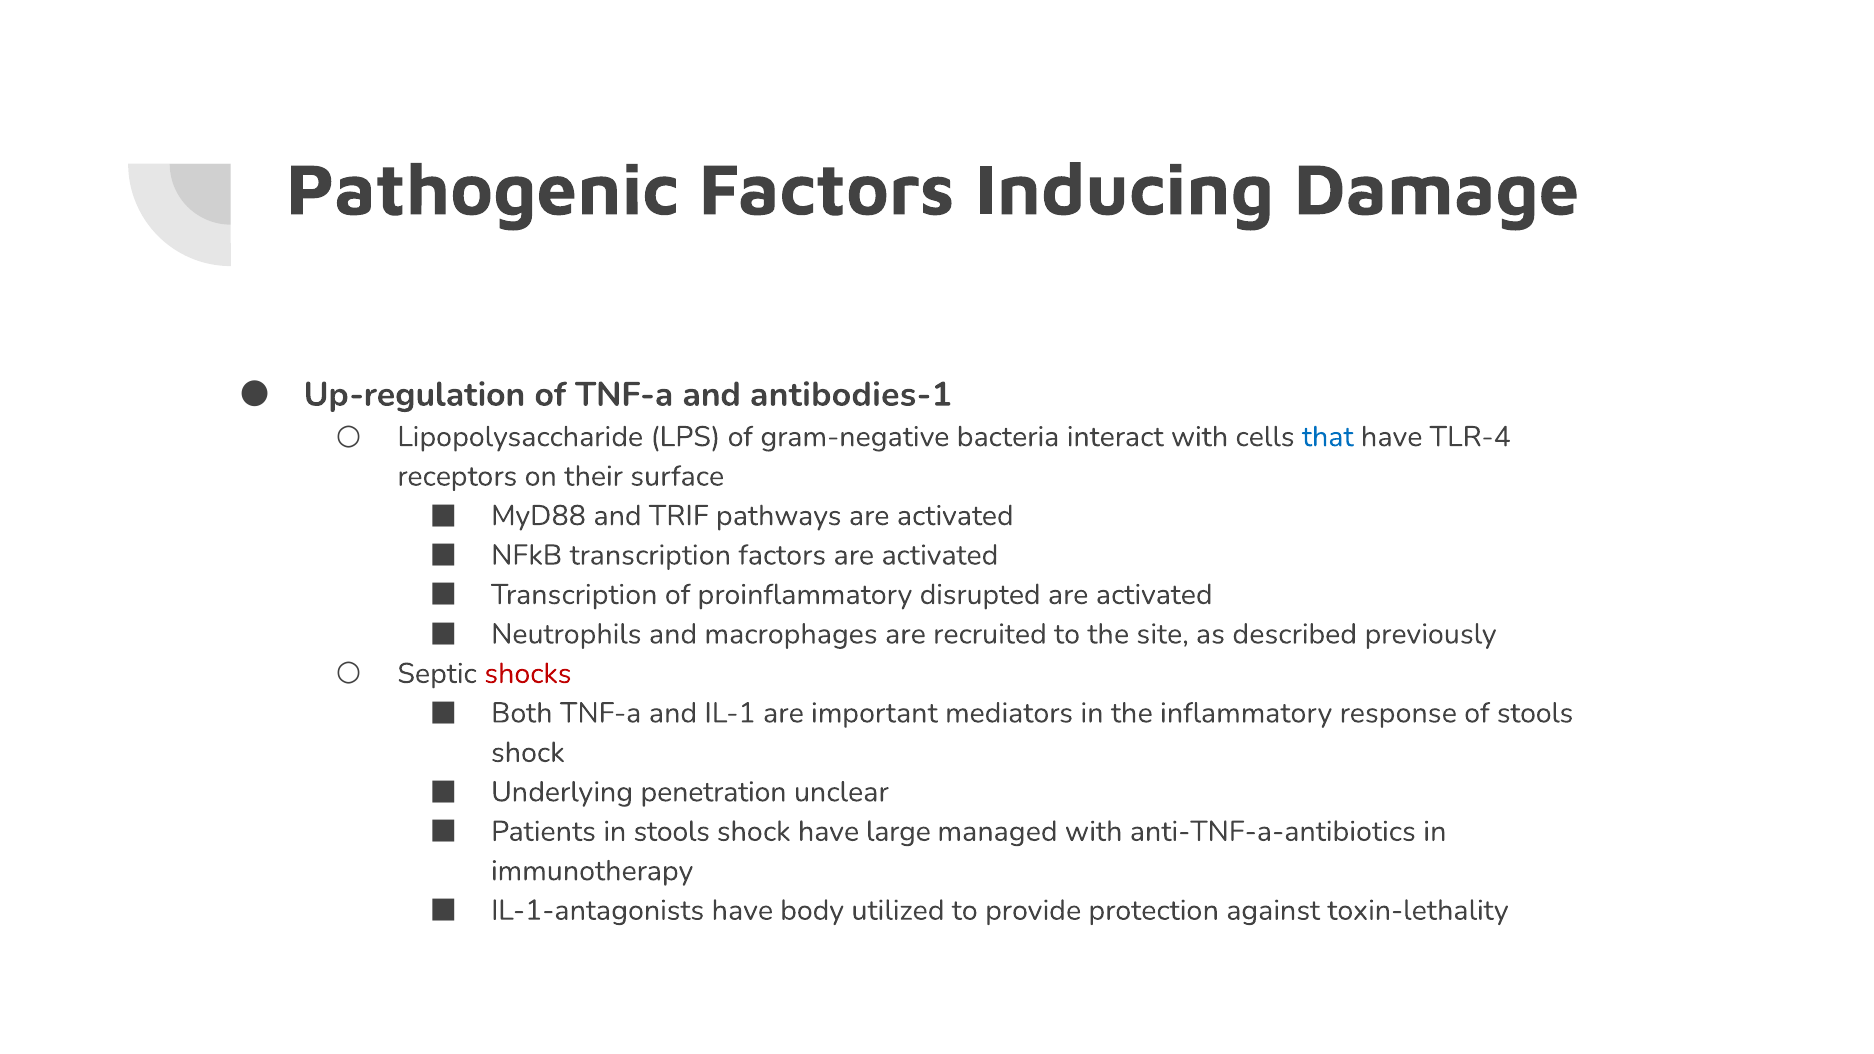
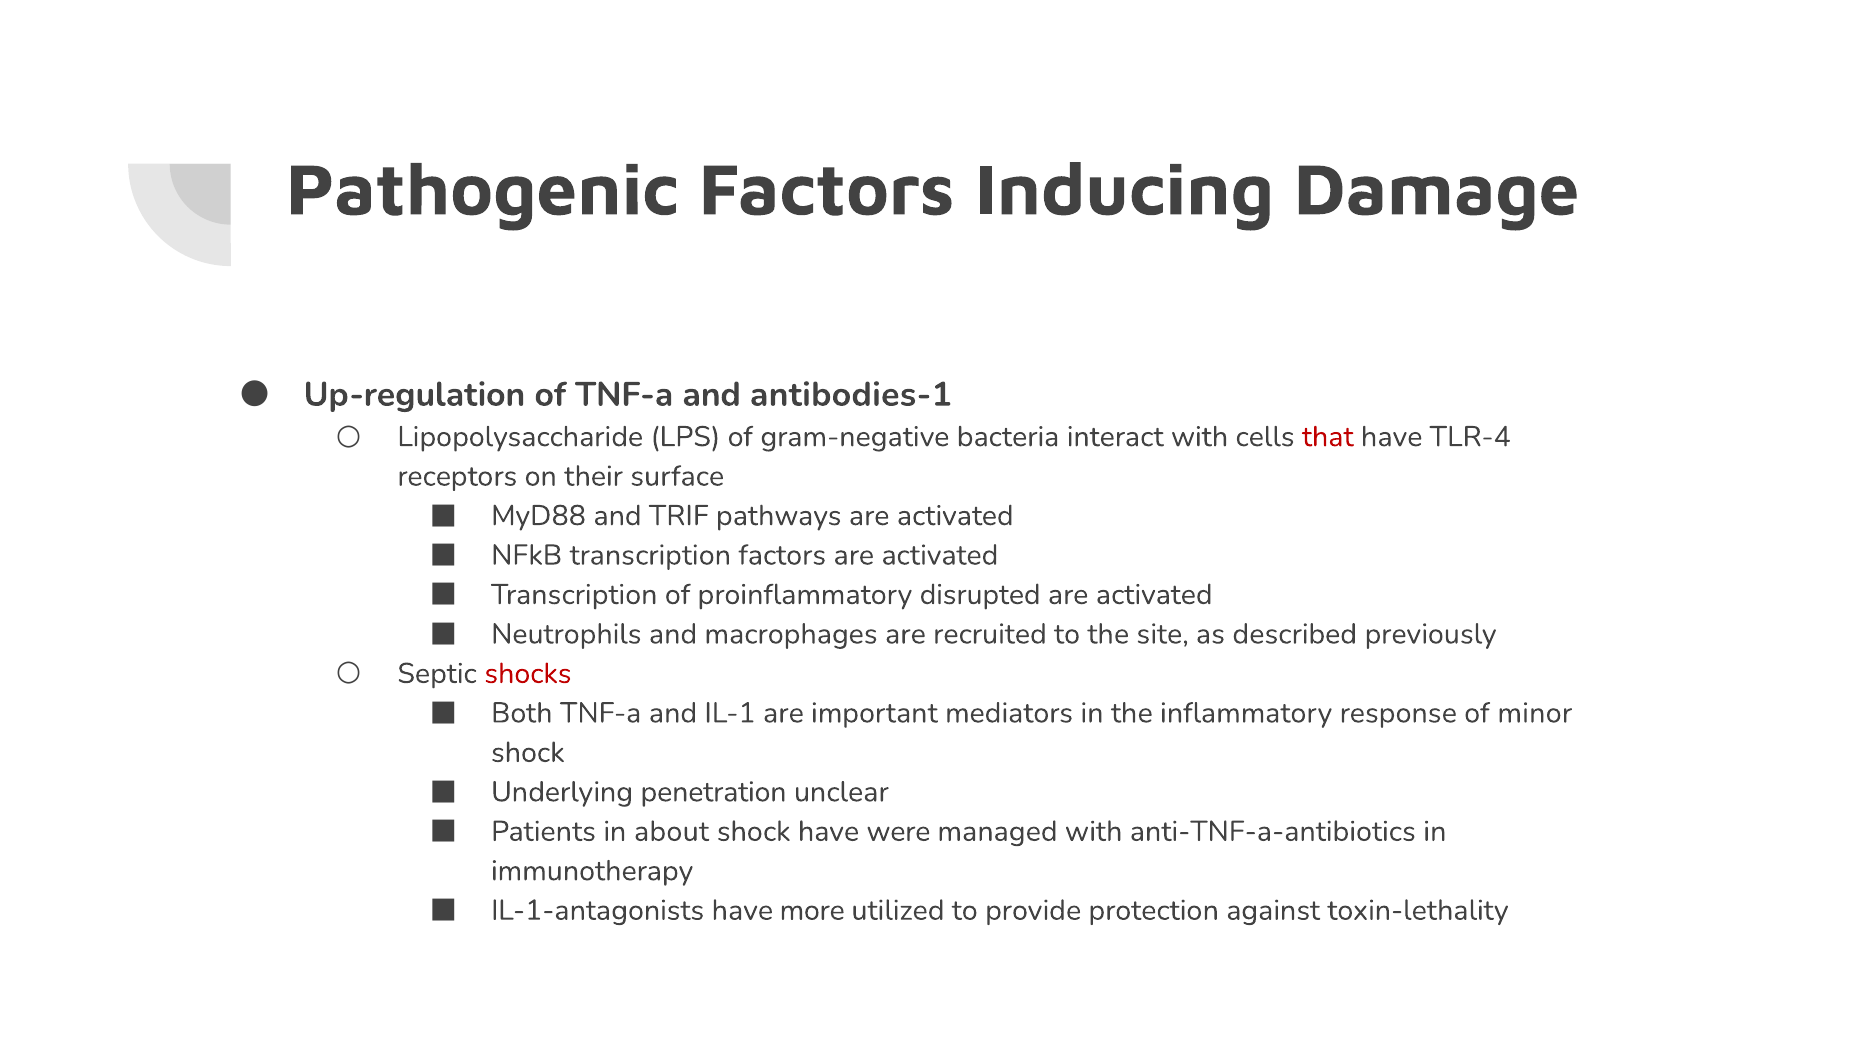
that colour: blue -> red (1328, 437)
of stools: stools -> minor (1535, 713)
in stools: stools -> about (671, 831)
large: large -> were (898, 831)
body: body -> more (812, 910)
